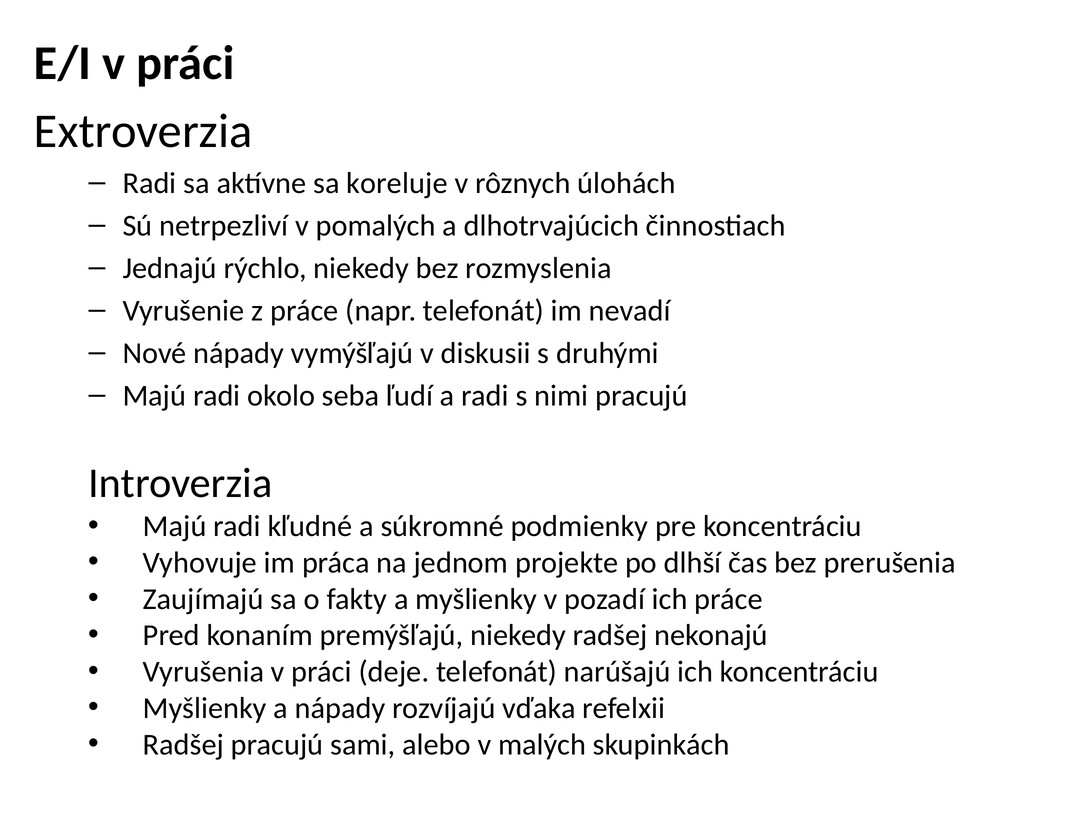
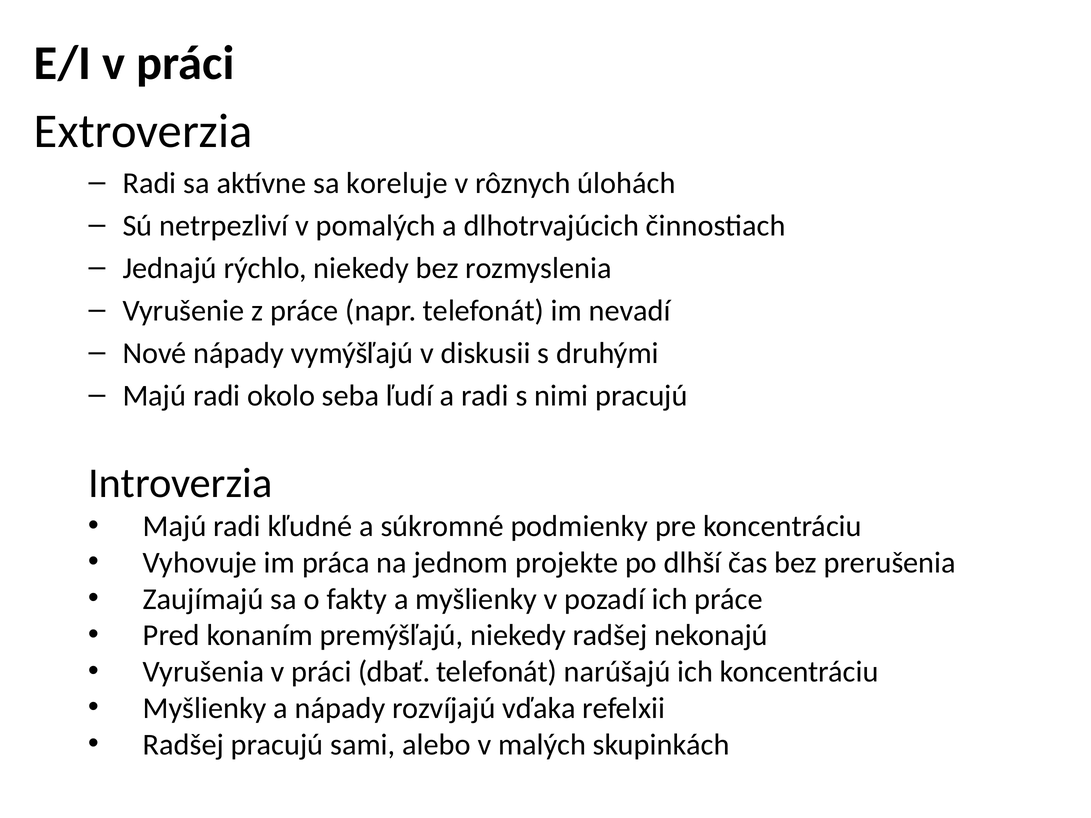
deje: deje -> dbať (394, 672)
